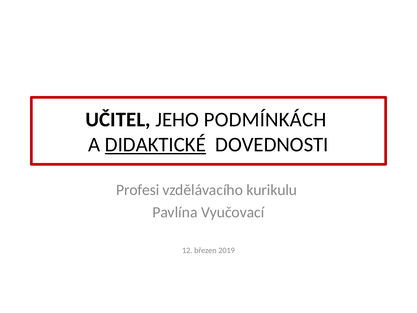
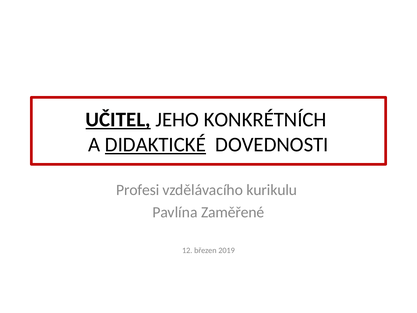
UČITEL underline: none -> present (118, 120)
PODMÍNKÁCH: PODMÍNKÁCH -> KONKRÉTNÍCH (265, 120)
Vyučovací: Vyučovací -> Zaměřené (233, 212)
